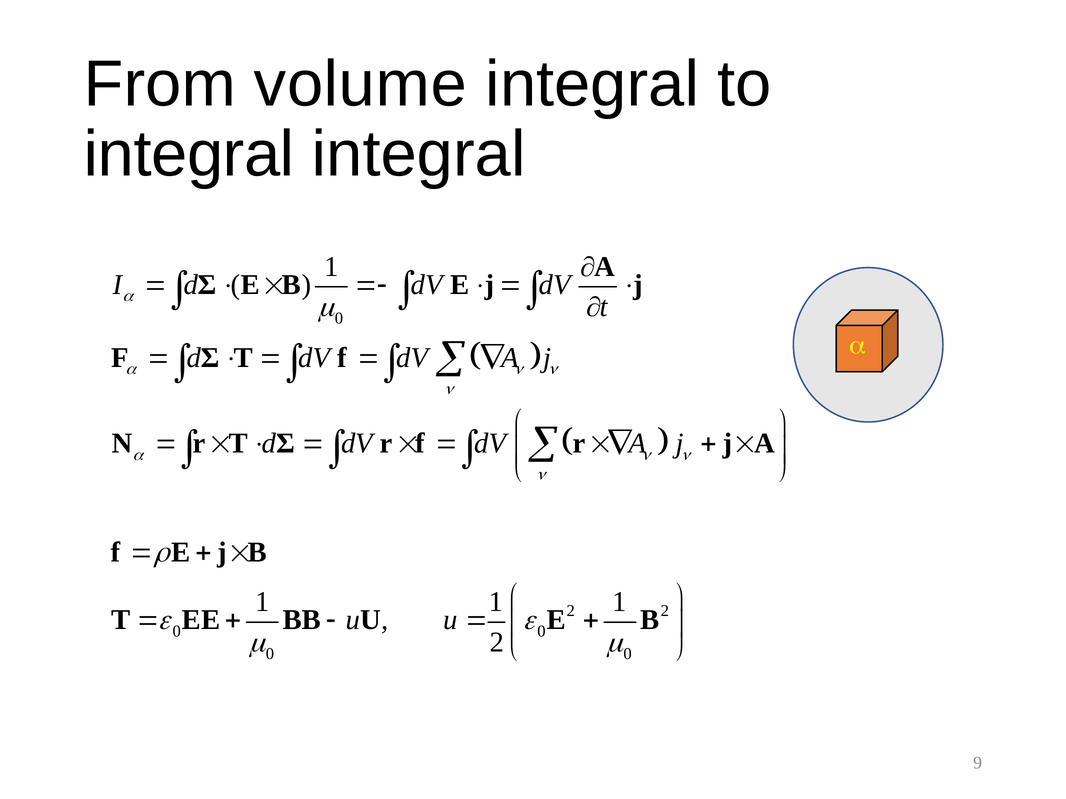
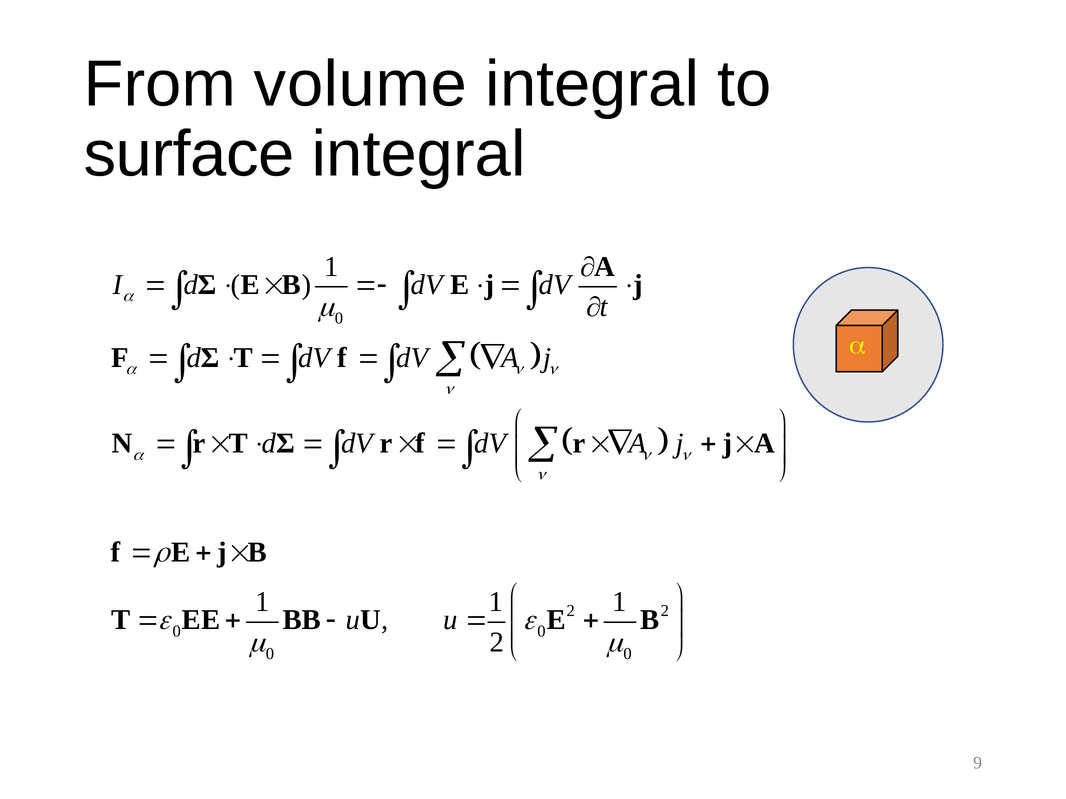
integral: integral -> surface (189, 155)
